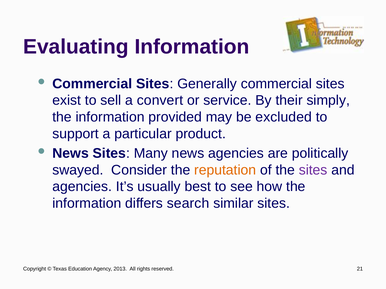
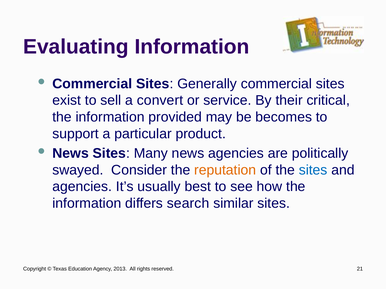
simply: simply -> critical (328, 101)
excluded: excluded -> becomes (284, 117)
sites colour: purple -> blue (313, 170)
